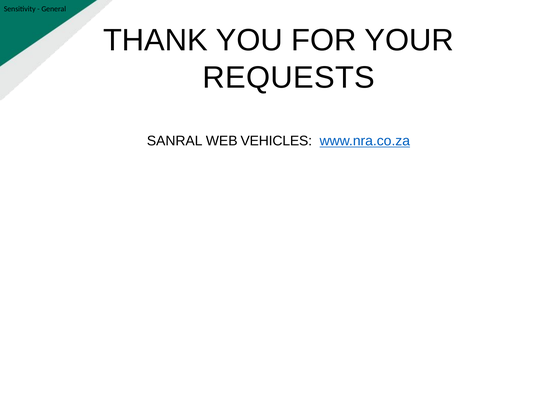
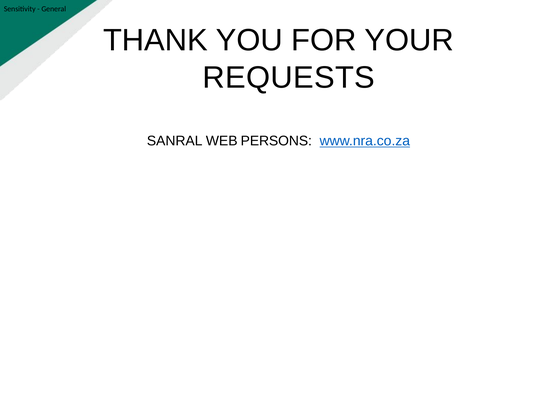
VEHICLES: VEHICLES -> PERSONS (276, 141)
